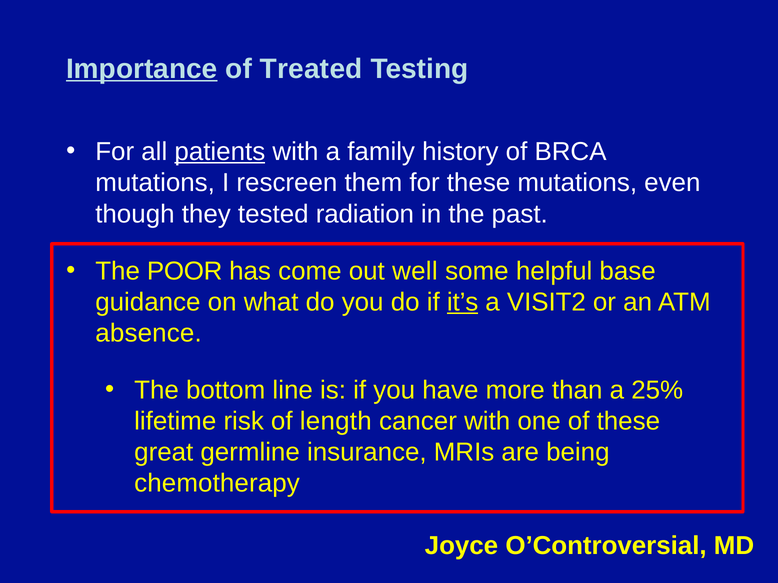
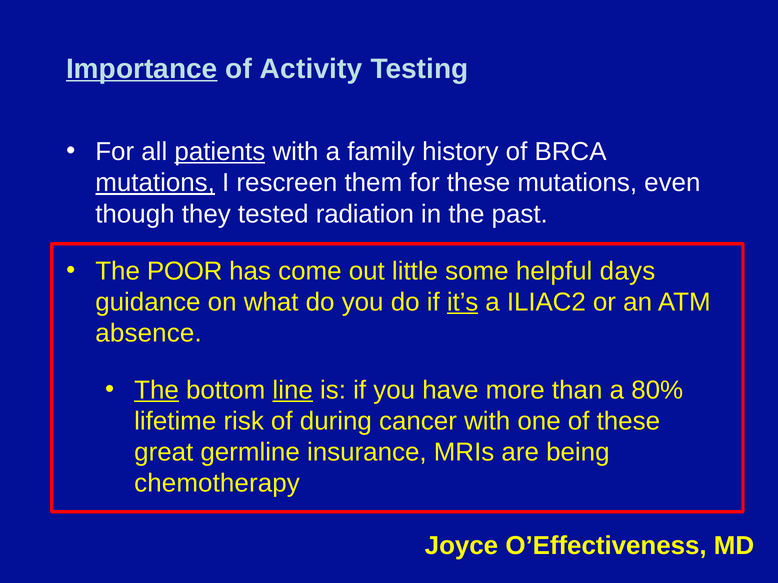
Treated: Treated -> Activity (311, 69)
mutations underline: none -> present (155, 183)
well: well -> little (415, 271)
base: base -> days (627, 271)
VISIT2: VISIT2 -> ILIAC2 (546, 302)
The underline: none -> present (157, 390)
line underline: none -> present (293, 390)
25%: 25% -> 80% (657, 390)
length: length -> during (336, 422)
O’Controversial: O’Controversial -> O’Effectiveness (606, 546)
